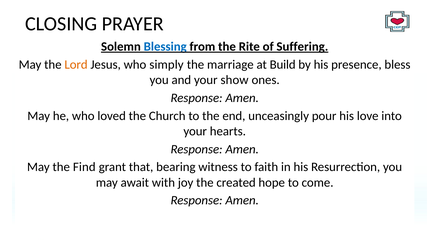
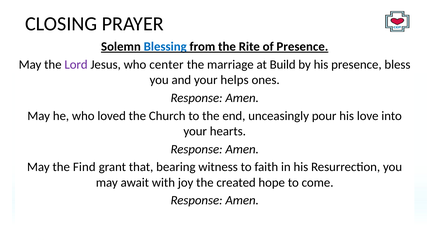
of Suffering: Suffering -> Presence (302, 47)
Lord colour: orange -> purple (76, 65)
simply: simply -> center (166, 65)
show: show -> helps (235, 80)
